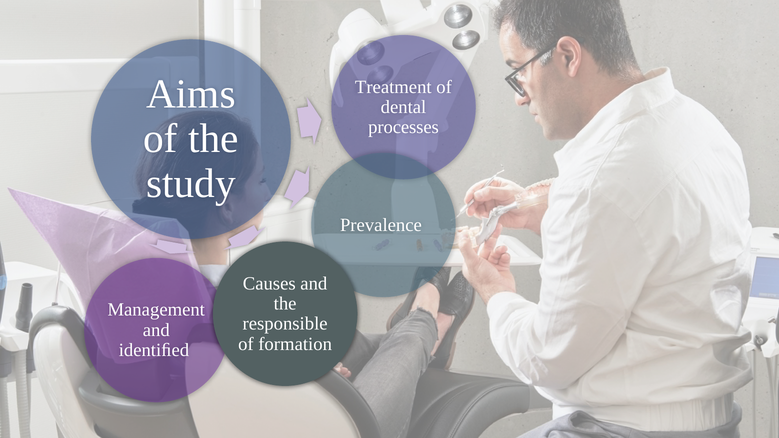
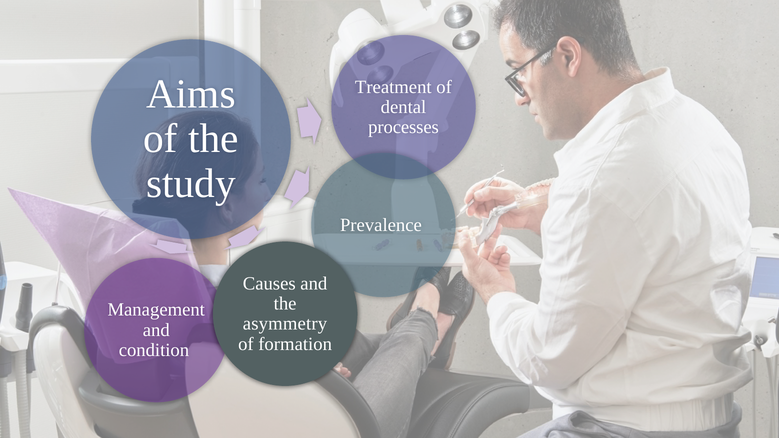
responsible: responsible -> asymmetry (285, 324)
identiﬁed: identiﬁed -> condition (154, 350)
